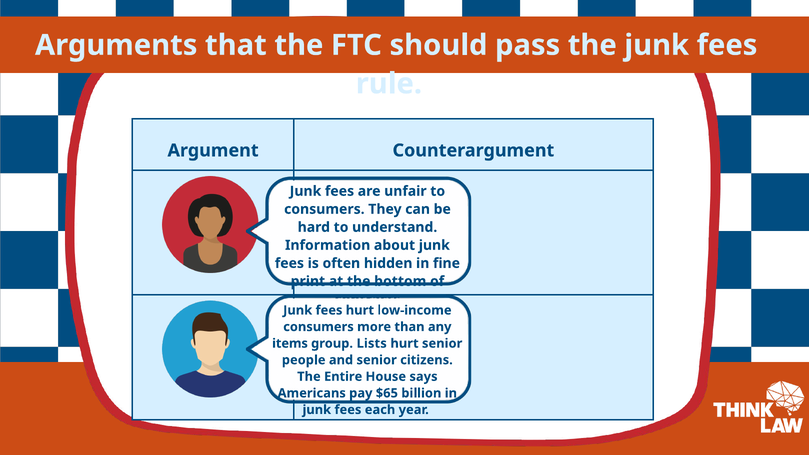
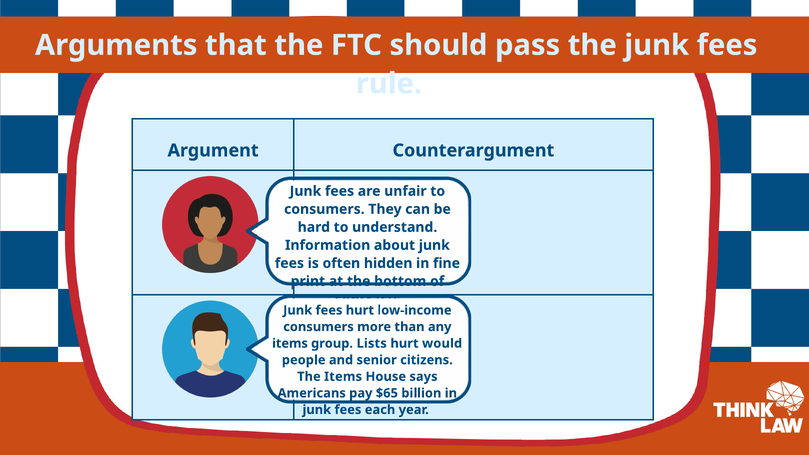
hurt senior: senior -> would (442, 343)
The Entire: Entire -> Items (343, 377)
